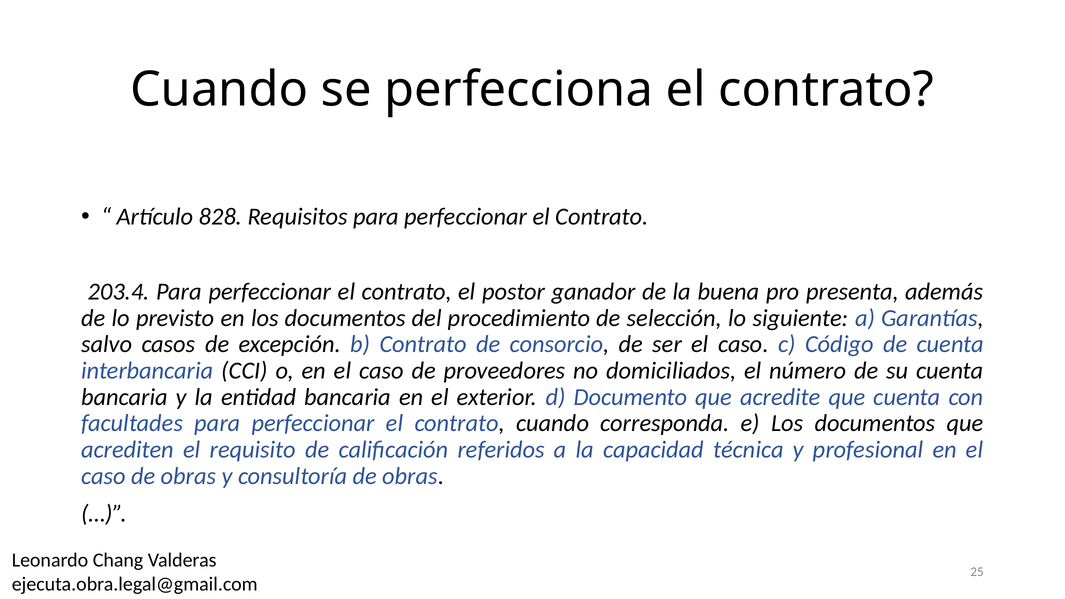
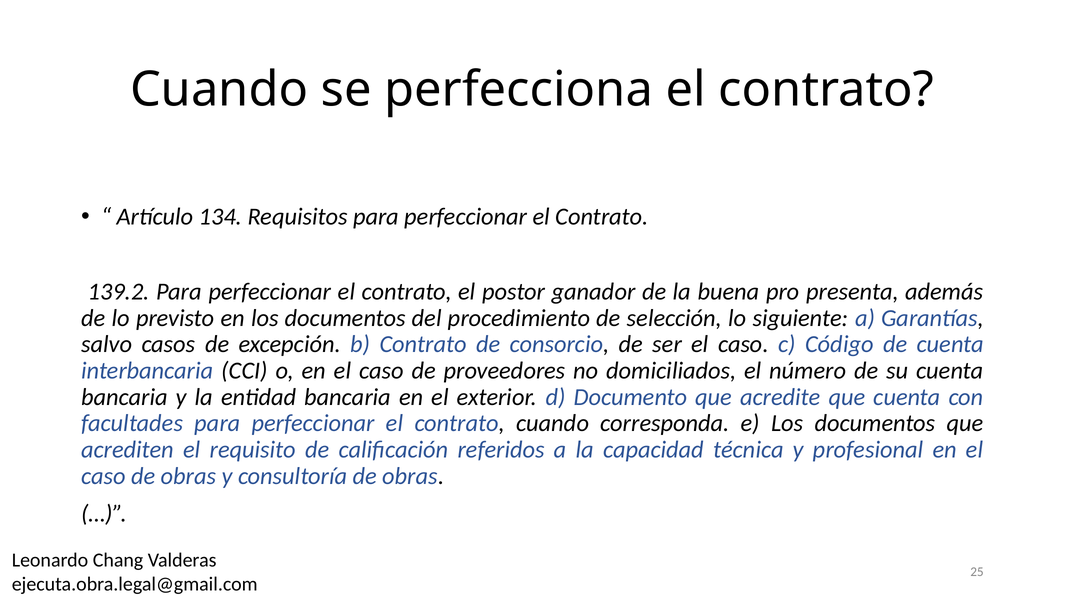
828: 828 -> 134 (221, 217)
203.4: 203.4 -> 139.2 (119, 292)
